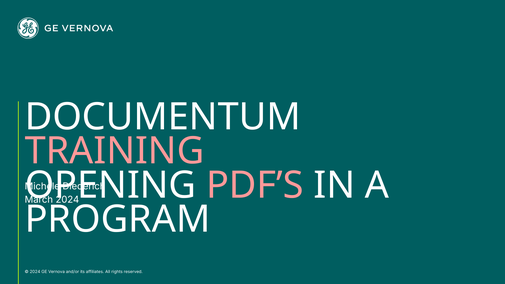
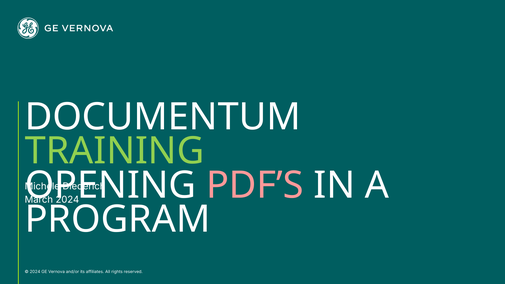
TRAINING colour: pink -> light green (115, 151)
